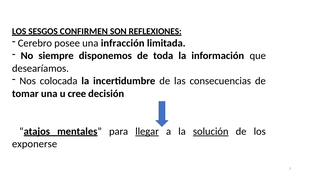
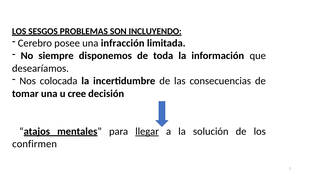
CONFIRMEN: CONFIRMEN -> PROBLEMAS (84, 31)
REFLEXIONES: REFLEXIONES -> INCLUYENDO (155, 31)
solución underline: present -> none (211, 131)
exponerse: exponerse -> confirmen (35, 144)
